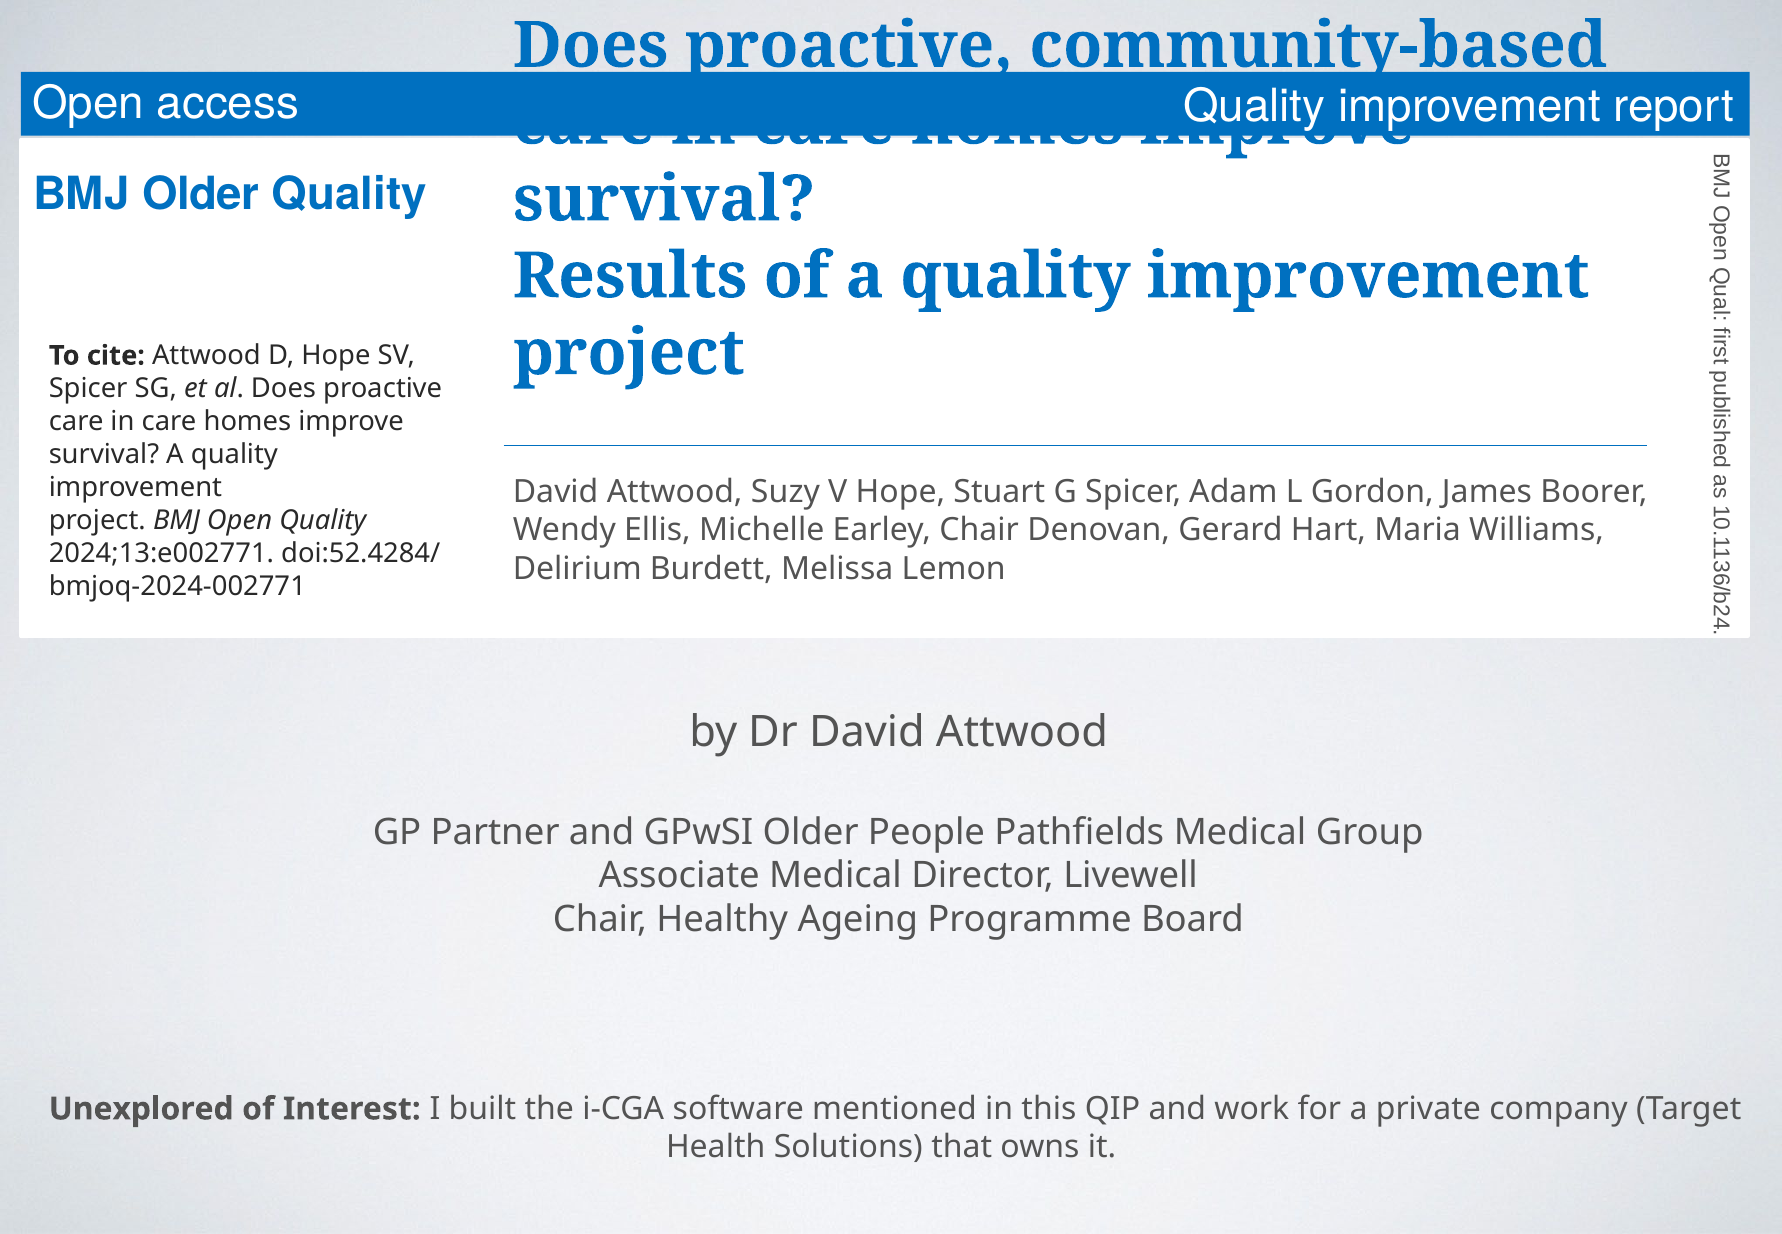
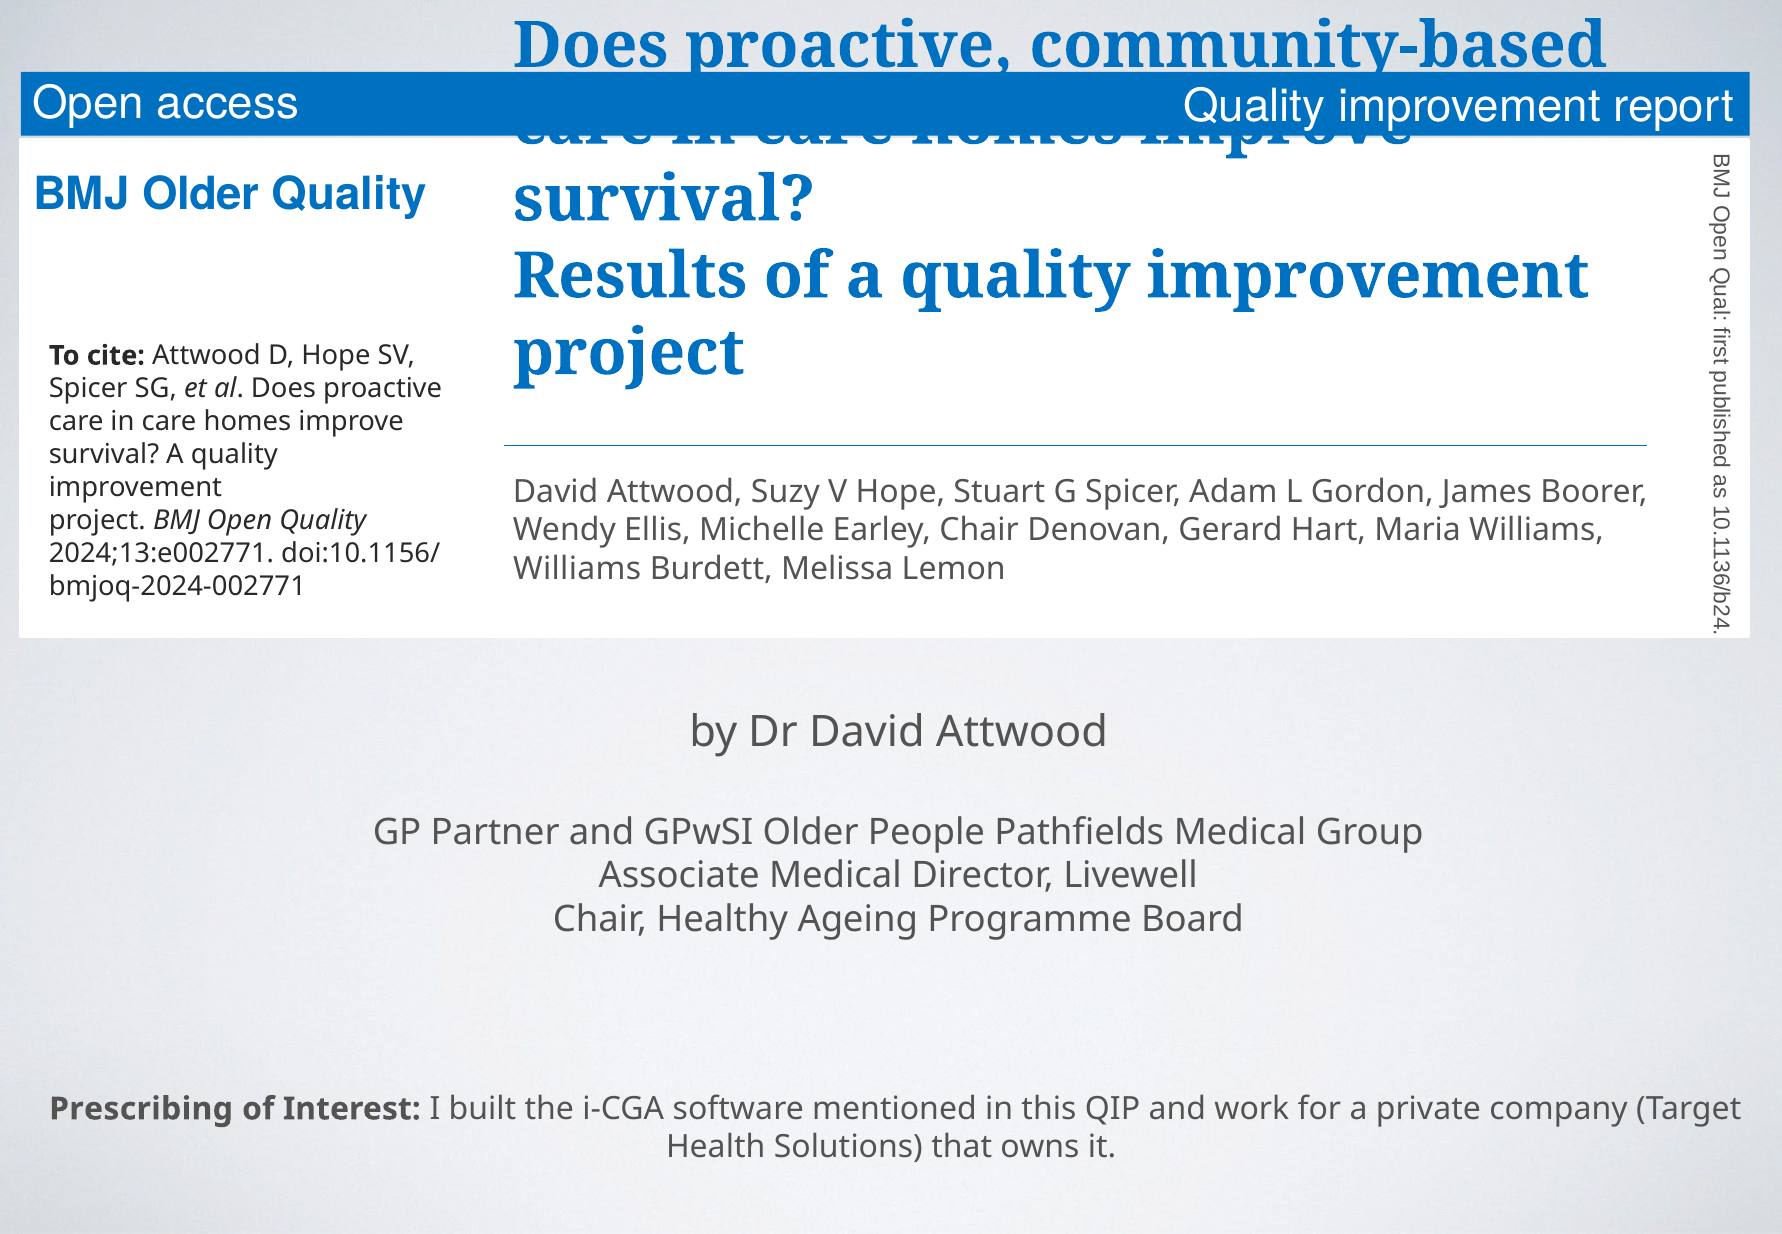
doi:52.4284/: doi:52.4284/ -> doi:10.1156/ (361, 553)
Delirium: Delirium -> Williams (577, 569)
Unexplored: Unexplored -> Prescribing (141, 1109)
